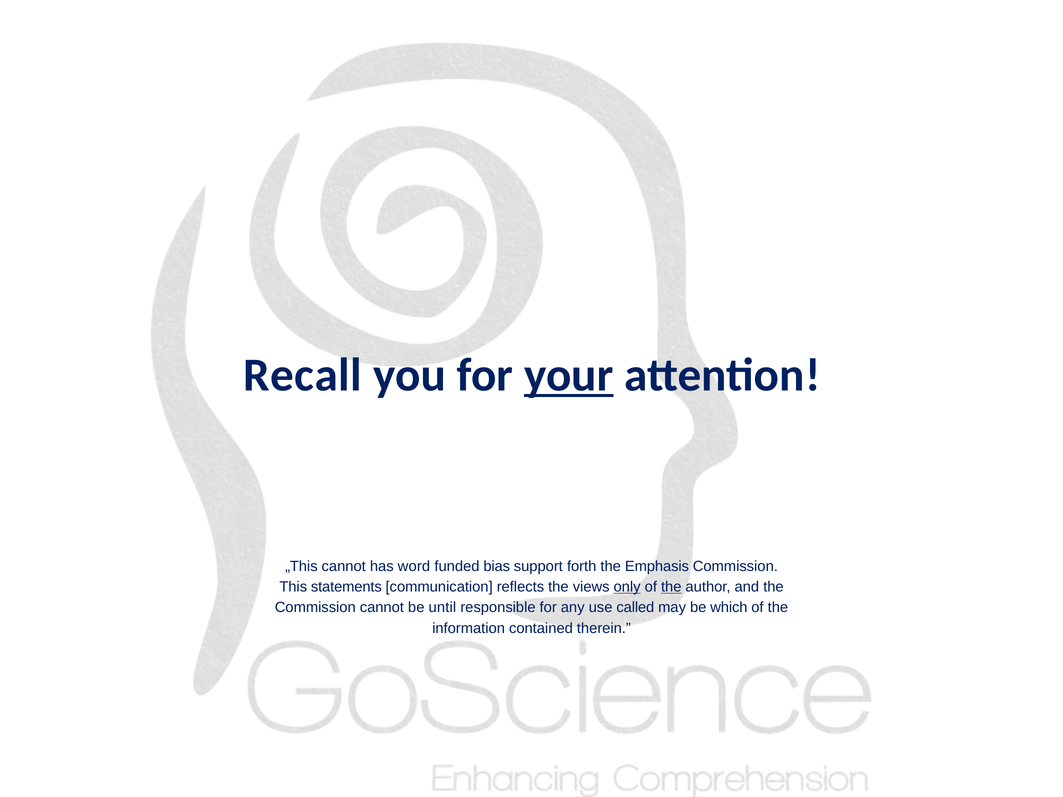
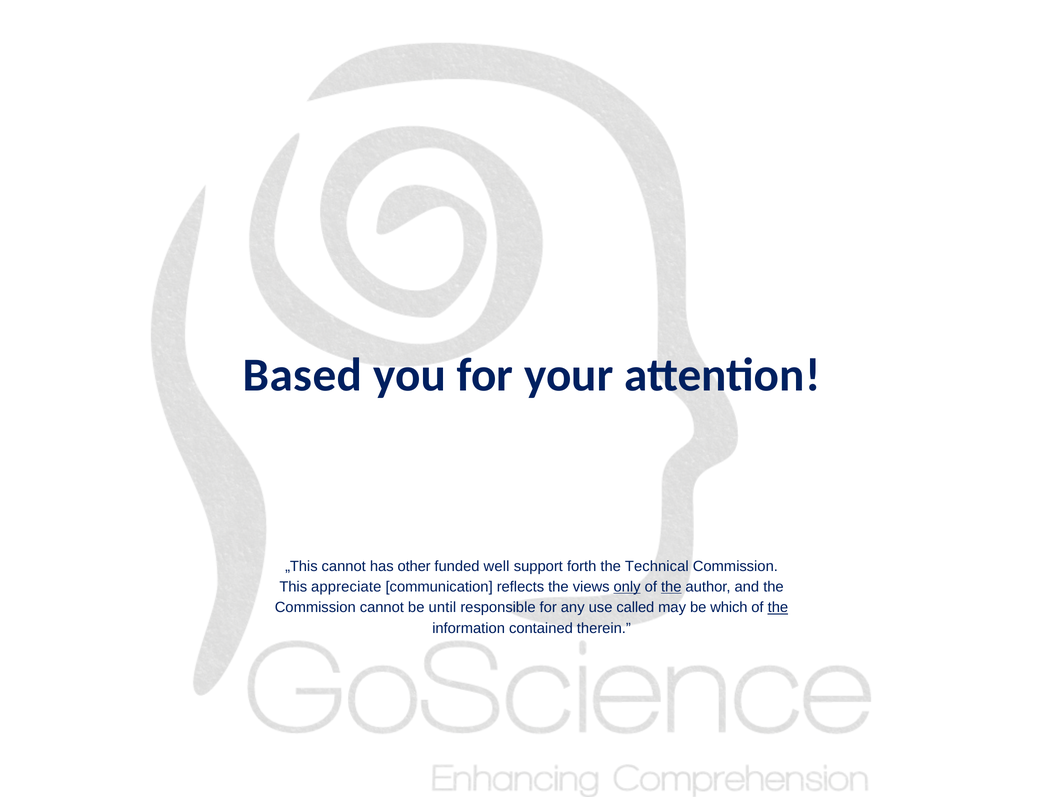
Recall: Recall -> Based (302, 375)
your underline: present -> none (569, 375)
word: word -> other (414, 566)
bias: bias -> well (497, 566)
Emphasis: Emphasis -> Technical (657, 566)
statements: statements -> appreciate (346, 587)
the underline: none -> present (778, 608)
